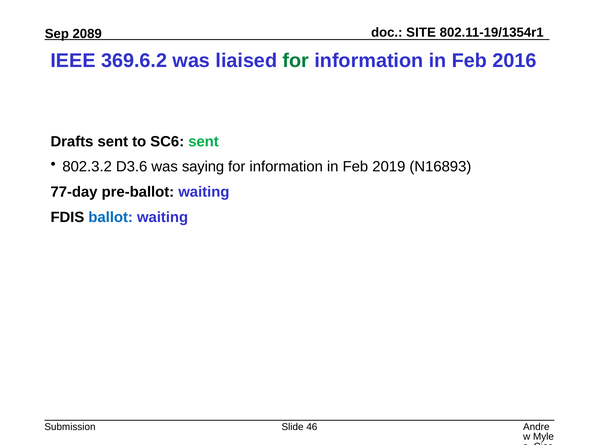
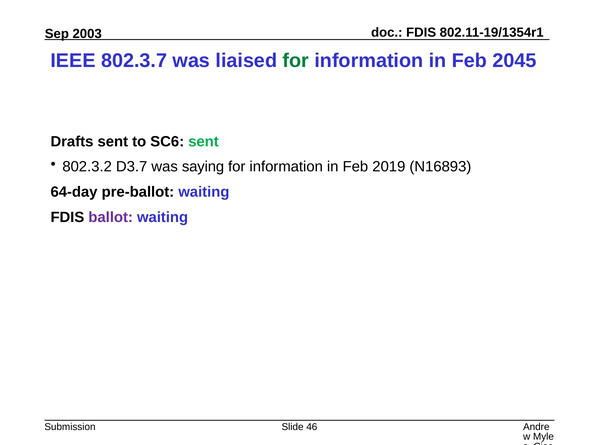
SITE: SITE -> FDIS (421, 33)
2089: 2089 -> 2003 (87, 34)
369.6.2: 369.6.2 -> 802.3.7 (134, 61)
2016: 2016 -> 2045 (514, 61)
D3.6: D3.6 -> D3.7 (132, 167)
77-day: 77-day -> 64-day (74, 192)
ballot colour: blue -> purple (111, 217)
